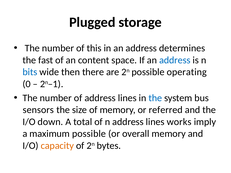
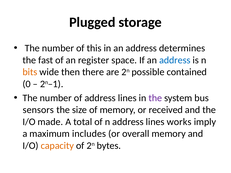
content: content -> register (94, 60)
bits colour: blue -> orange (30, 72)
operating: operating -> contained (187, 72)
the colour: blue -> purple (155, 98)
referred: referred -> received (166, 110)
down: down -> made (50, 122)
maximum possible: possible -> includes (89, 134)
